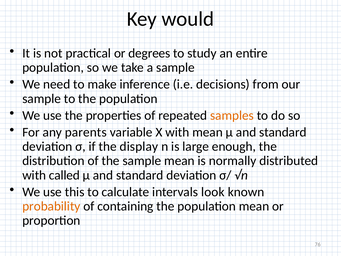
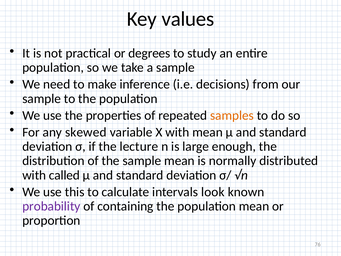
would: would -> values (188, 19)
parents: parents -> skewed (86, 132)
display: display -> lecture (139, 146)
probability colour: orange -> purple (51, 206)
